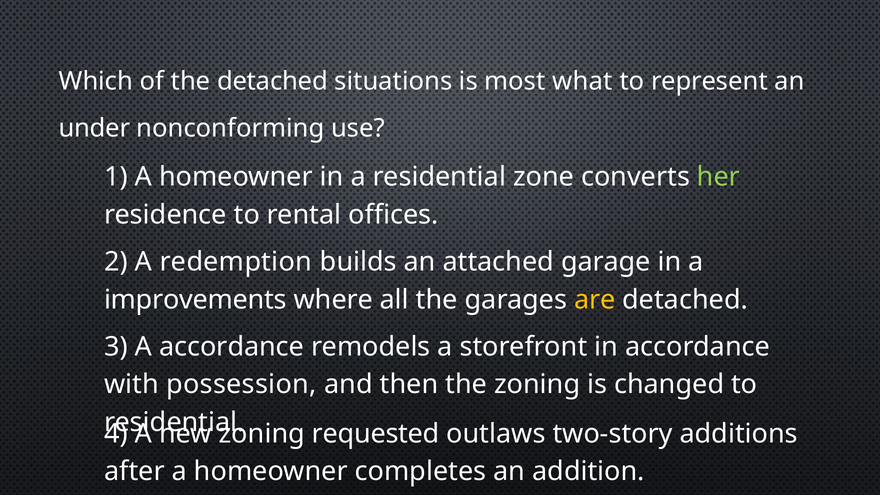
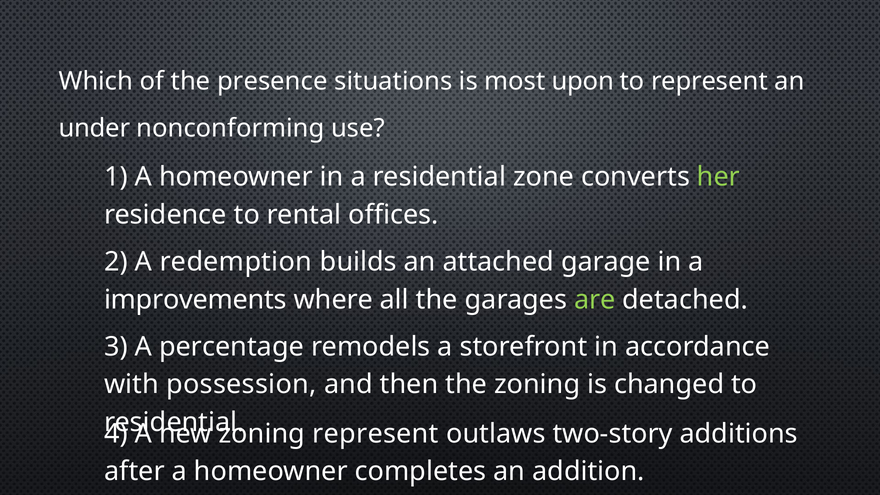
the detached: detached -> presence (272, 81)
what: what -> upon (583, 81)
are colour: yellow -> light green (595, 300)
A accordance: accordance -> percentage (232, 347)
zoning requested: requested -> represent (376, 434)
